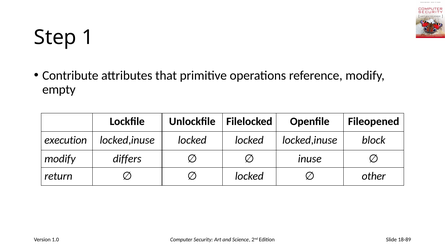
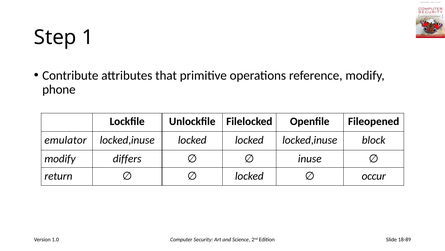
empty: empty -> phone (59, 89)
execution: execution -> emulator (66, 140)
other: other -> occur (374, 176)
